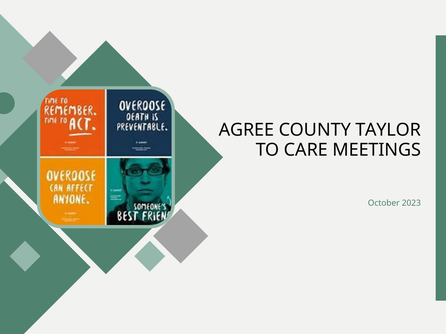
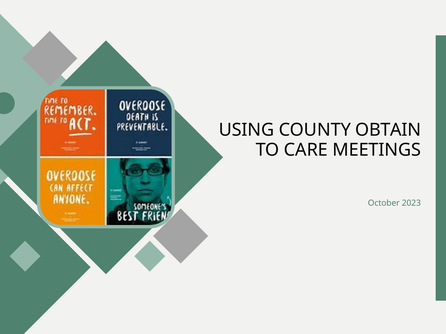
AGREE: AGREE -> USING (247, 130)
TAYLOR: TAYLOR -> OBTAIN (388, 130)
